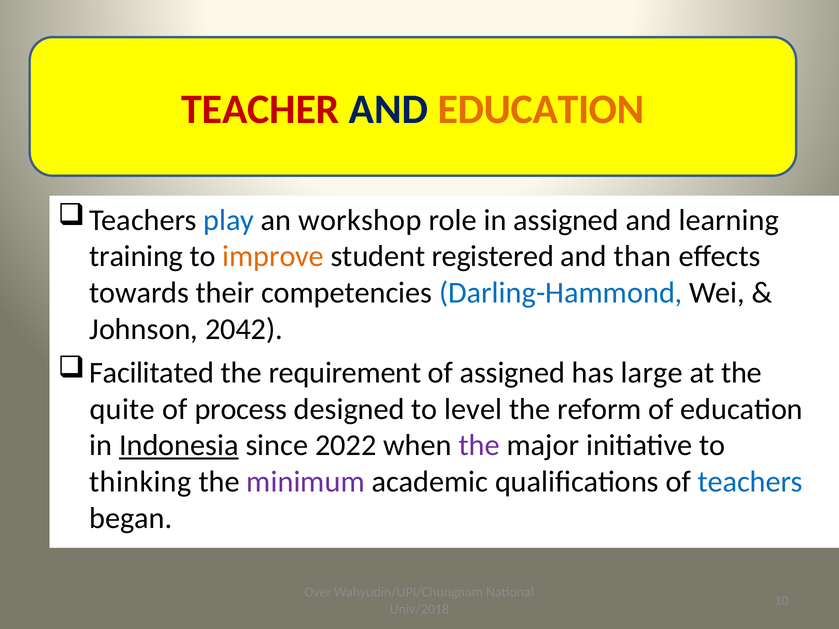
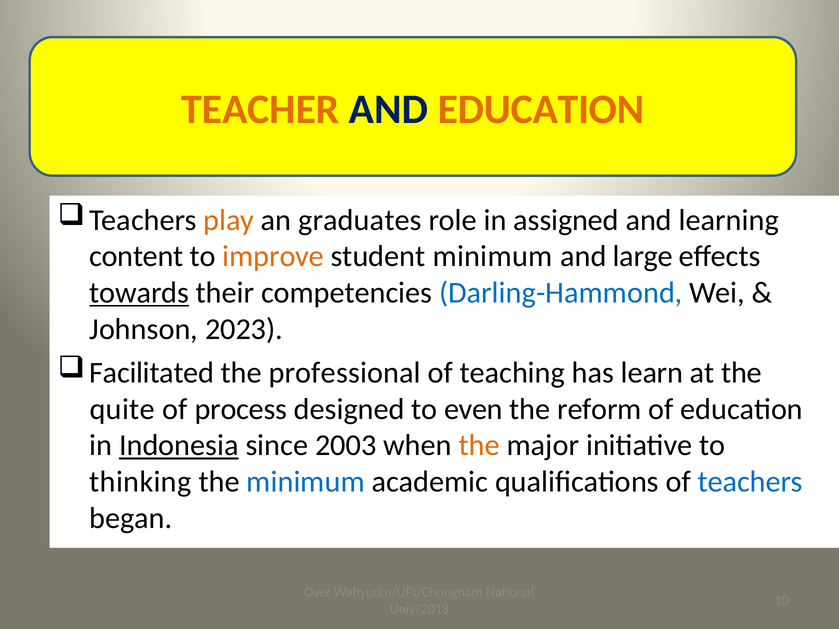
TEACHER colour: red -> orange (260, 109)
play colour: blue -> orange (229, 220)
workshop: workshop -> graduates (360, 220)
training: training -> content (136, 257)
student registered: registered -> minimum (493, 257)
than: than -> large (643, 257)
towards underline: none -> present (139, 293)
2042: 2042 -> 2023 (244, 329)
requirement: requirement -> professional (345, 373)
of assigned: assigned -> teaching (512, 373)
large: large -> learn (652, 373)
level: level -> even (473, 409)
2022: 2022 -> 2003 (346, 446)
the colour: purple -> orange (479, 446)
minimum colour: purple -> blue (306, 482)
